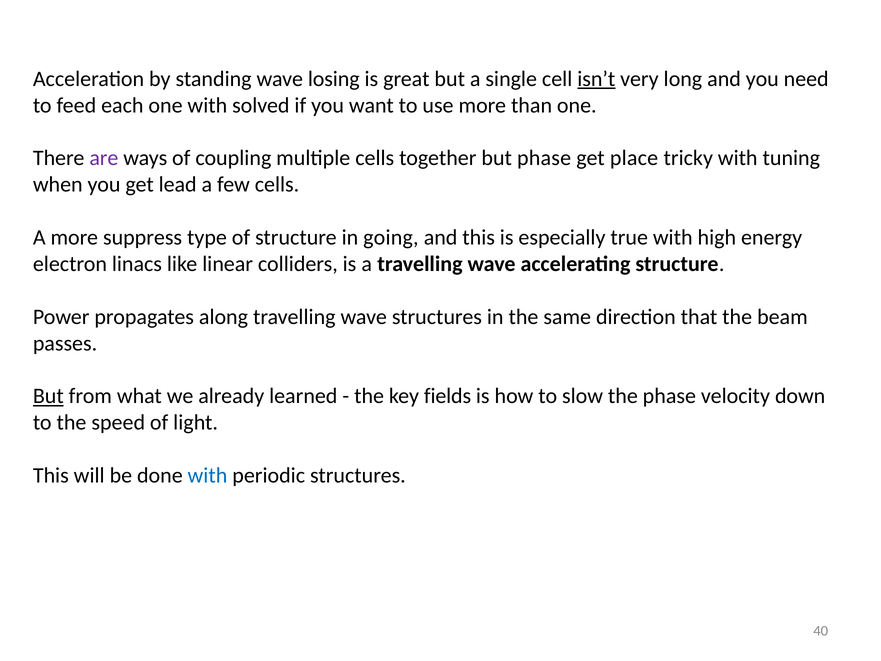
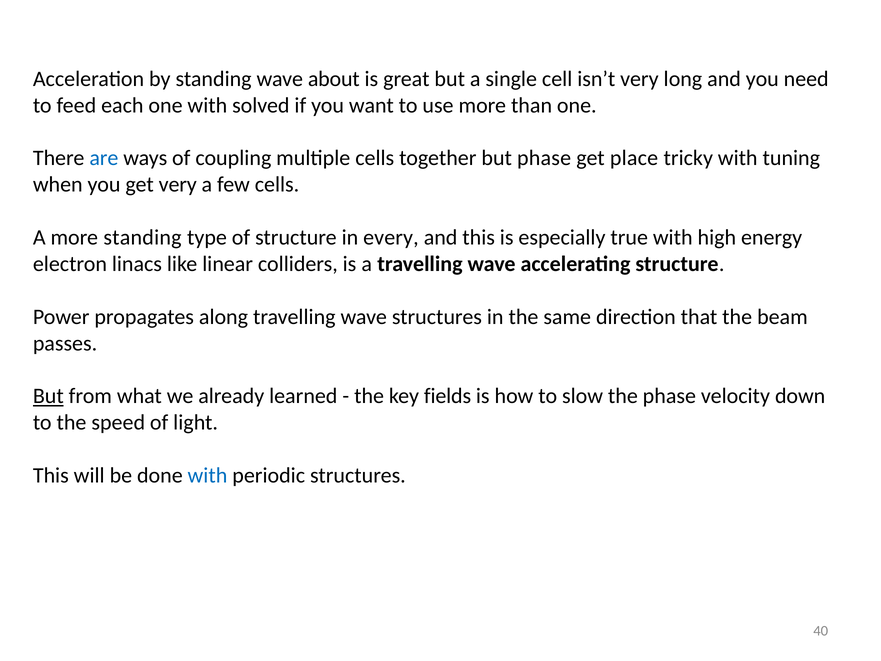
losing: losing -> about (334, 79)
isn’t underline: present -> none (596, 79)
are colour: purple -> blue (104, 158)
get lead: lead -> very (178, 185)
more suppress: suppress -> standing (142, 237)
going: going -> every (391, 237)
